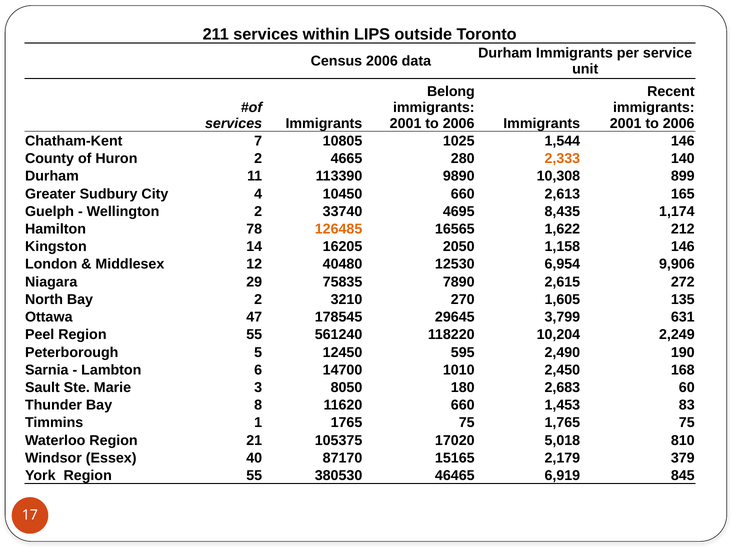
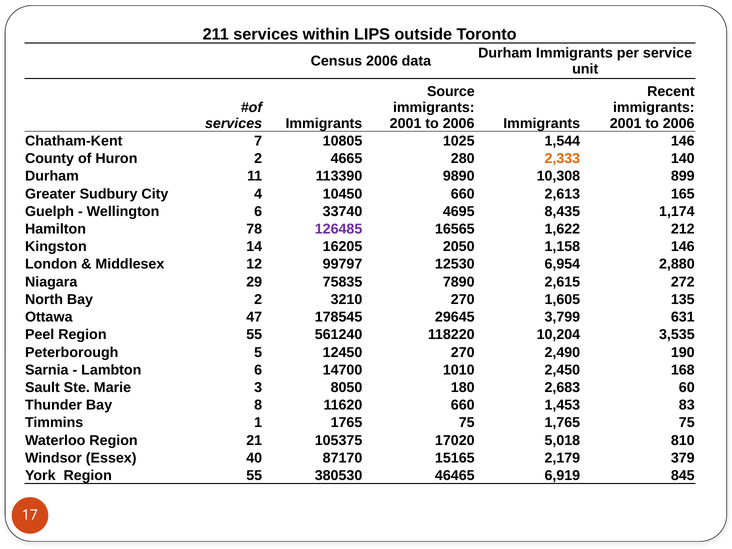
Belong: Belong -> Source (451, 91)
Wellington 2: 2 -> 6 (258, 211)
126485 colour: orange -> purple (339, 229)
40480: 40480 -> 99797 (343, 264)
9,906: 9,906 -> 2,880 (677, 264)
2,249: 2,249 -> 3,535 (677, 335)
12450 595: 595 -> 270 (463, 352)
